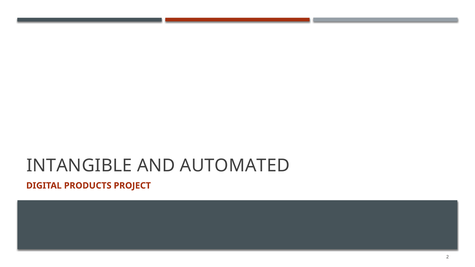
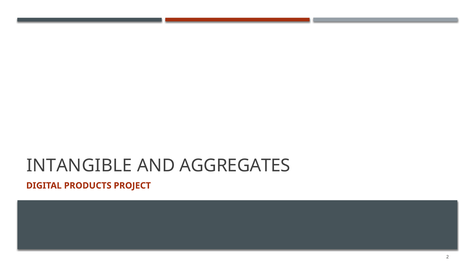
AUTOMATED: AUTOMATED -> AGGREGATES (235, 166)
